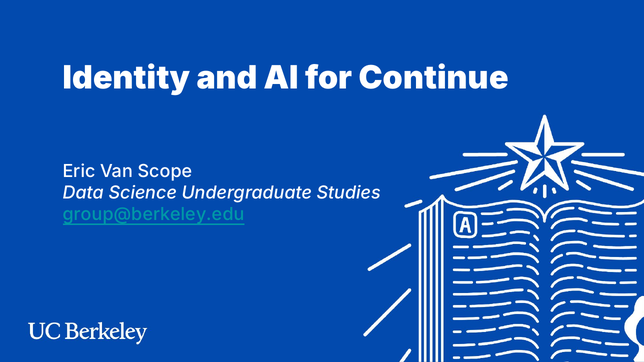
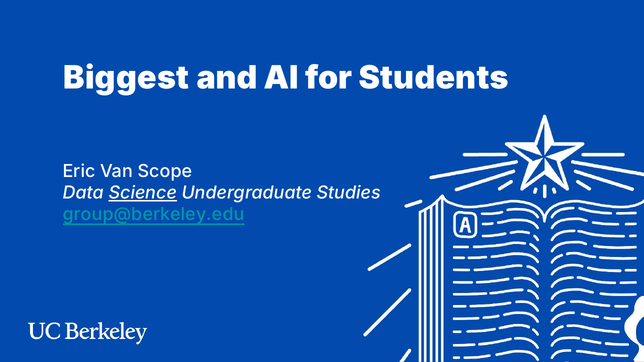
Identity: Identity -> Biggest (126, 78)
Continue: Continue -> Students (434, 78)
Science underline: none -> present (143, 193)
